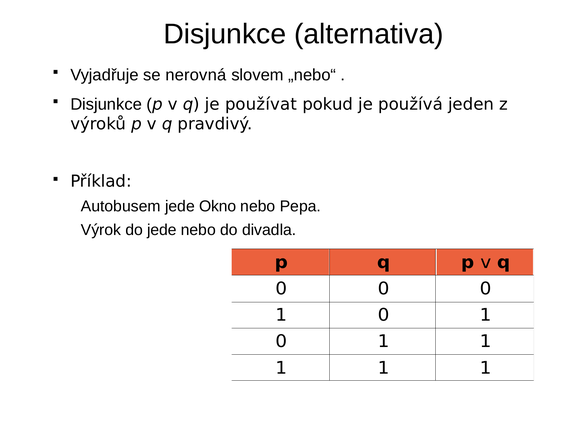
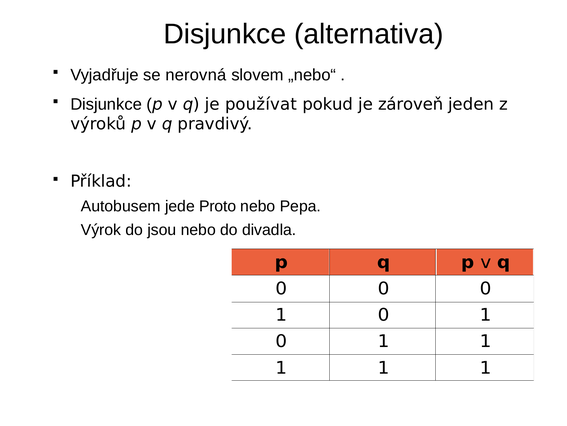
používá: používá -> zároveň (411, 104)
Okno: Okno -> Proto (218, 206)
do jede: jede -> jsou (162, 229)
